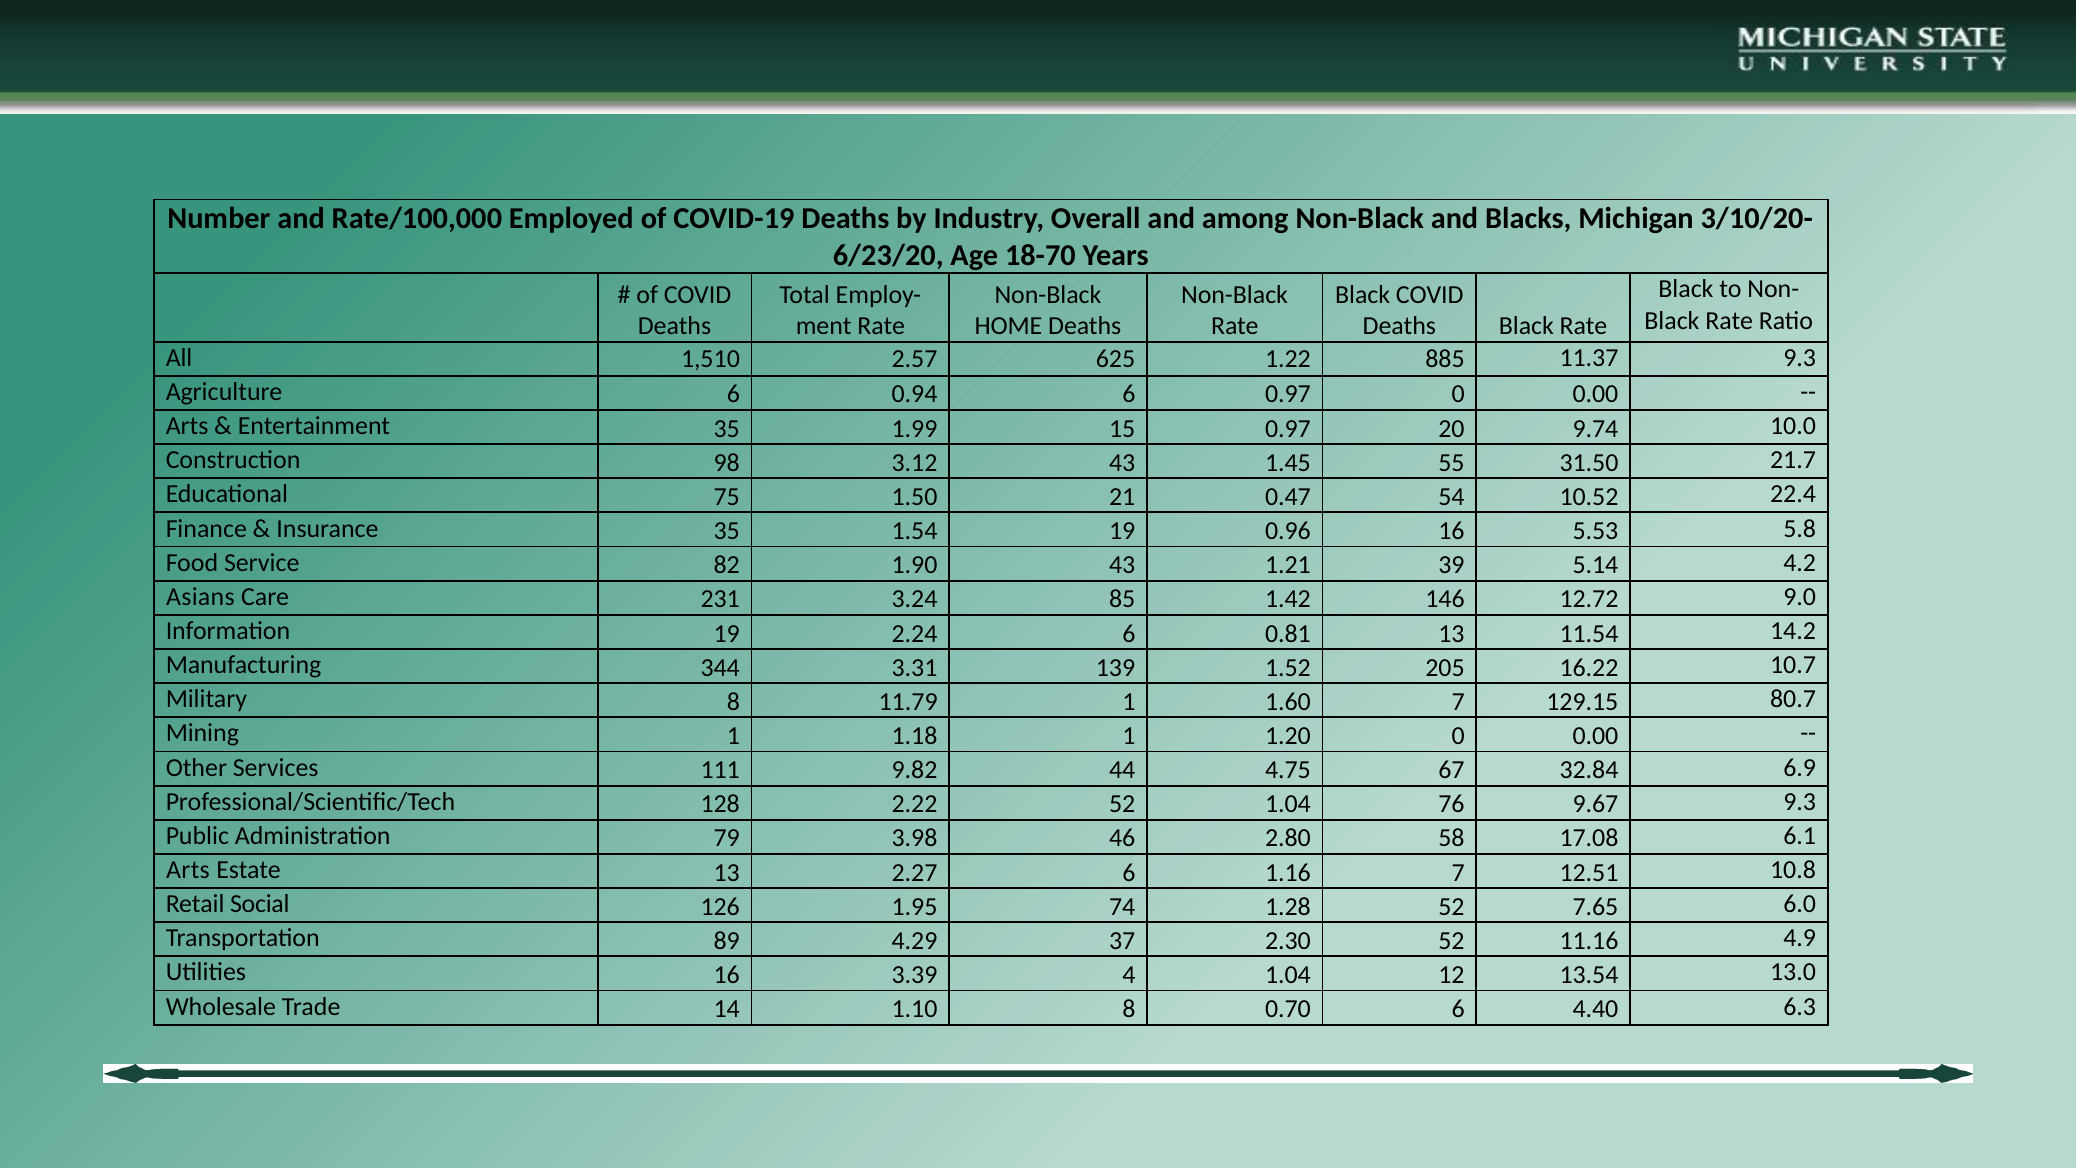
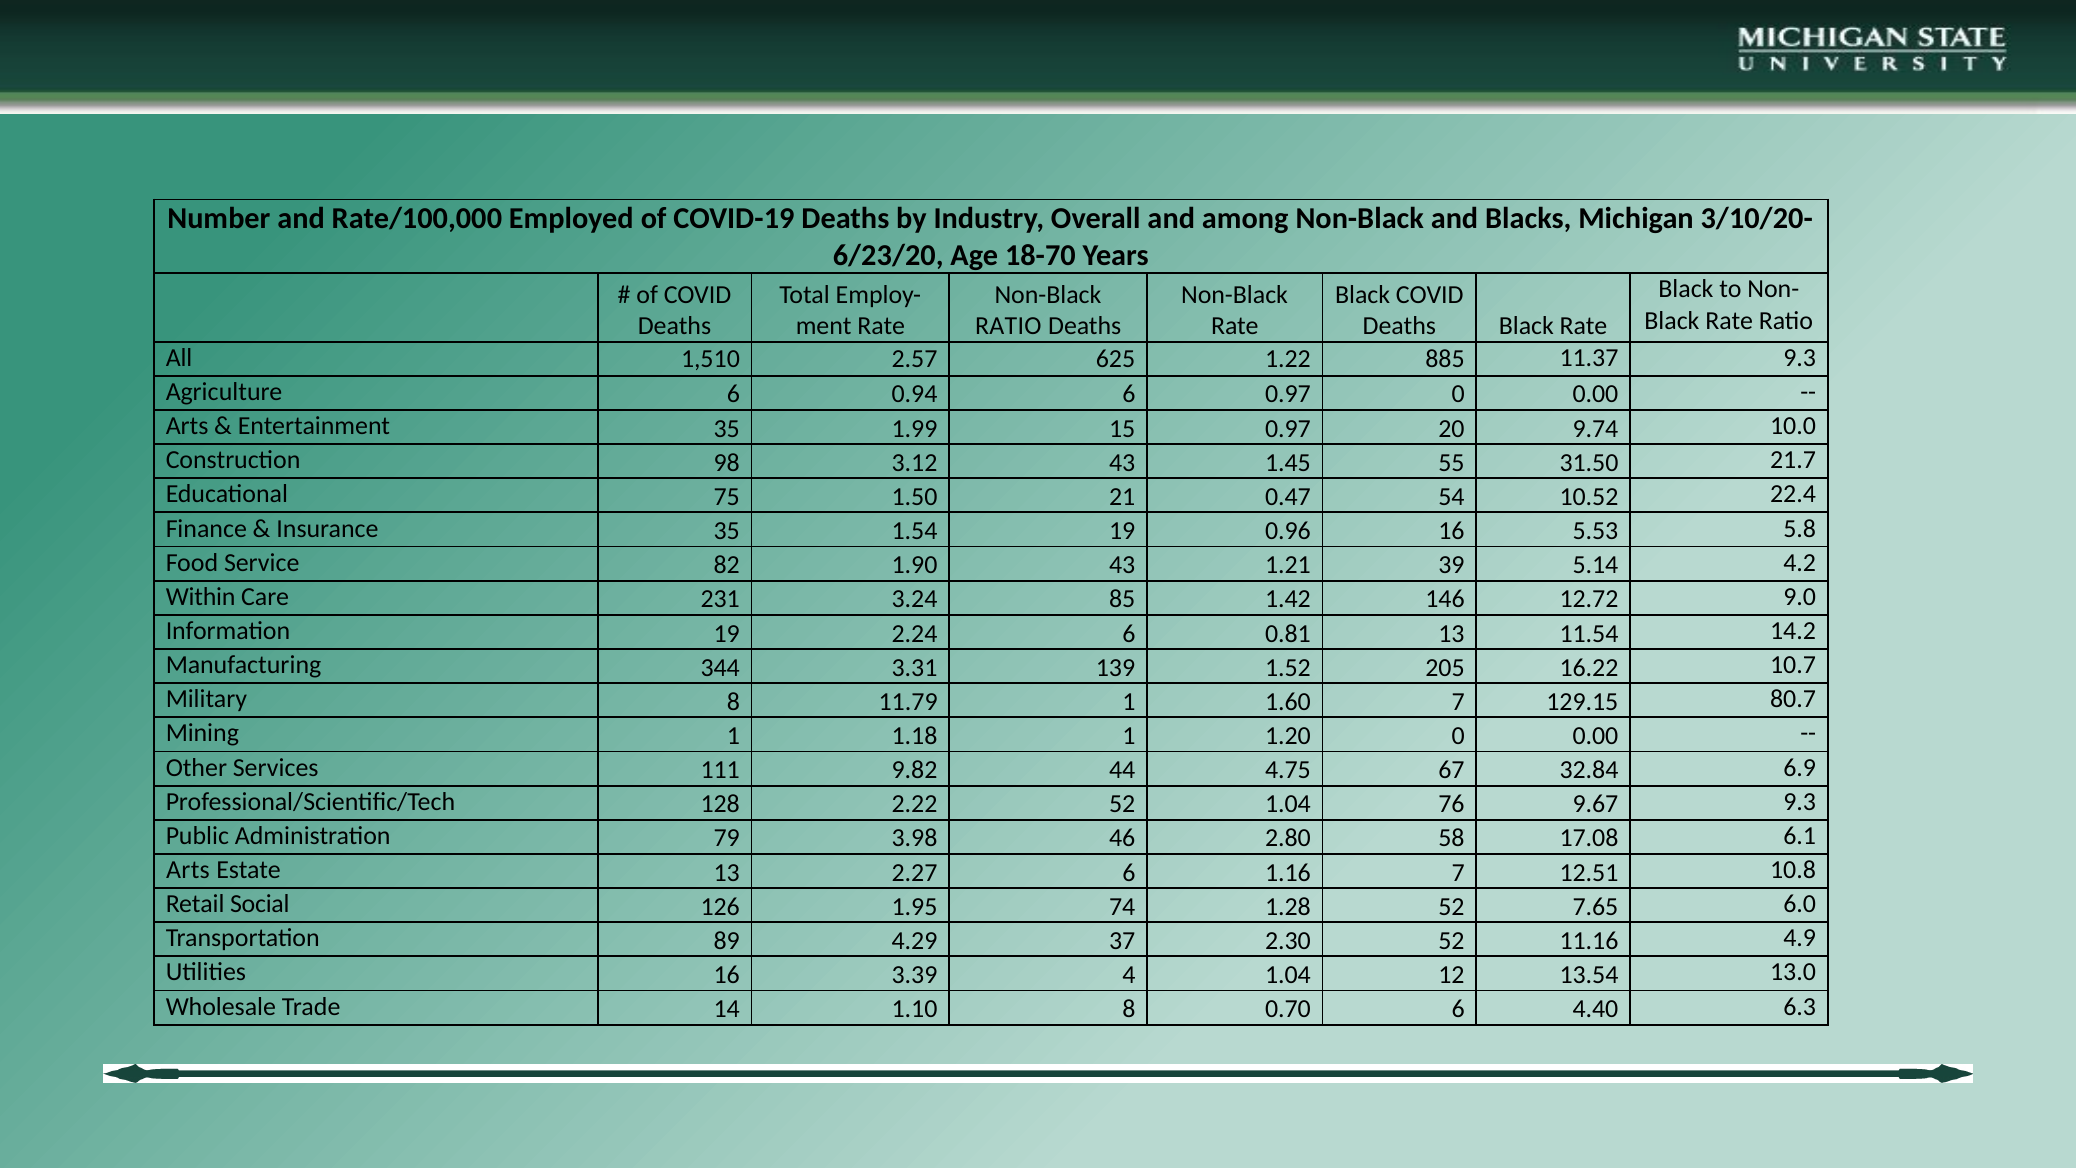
HOME: HOME -> RATIO (1008, 326)
Asians: Asians -> Within (201, 597)
